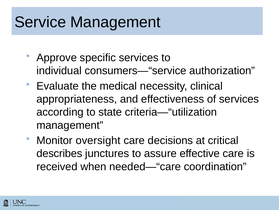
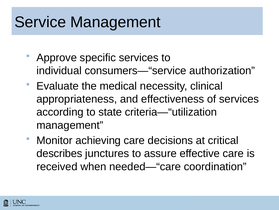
oversight: oversight -> achieving (98, 140)
